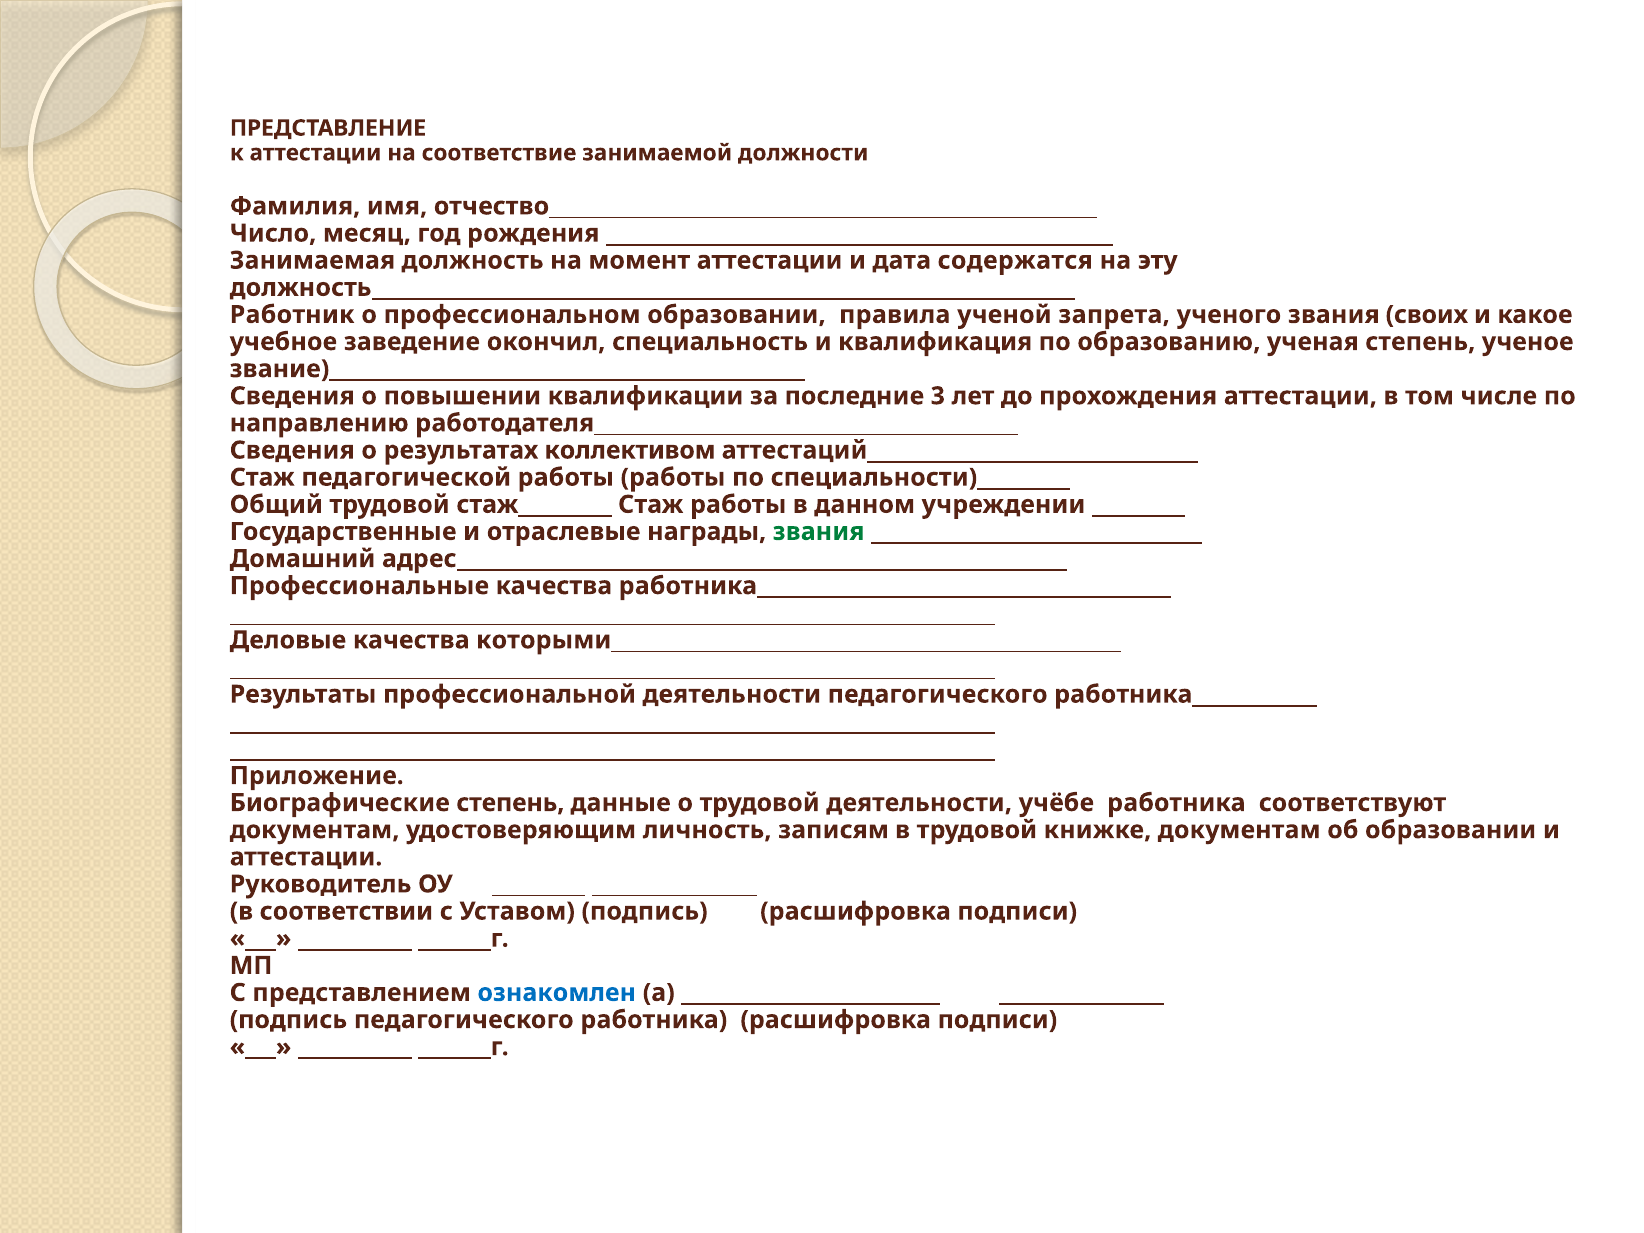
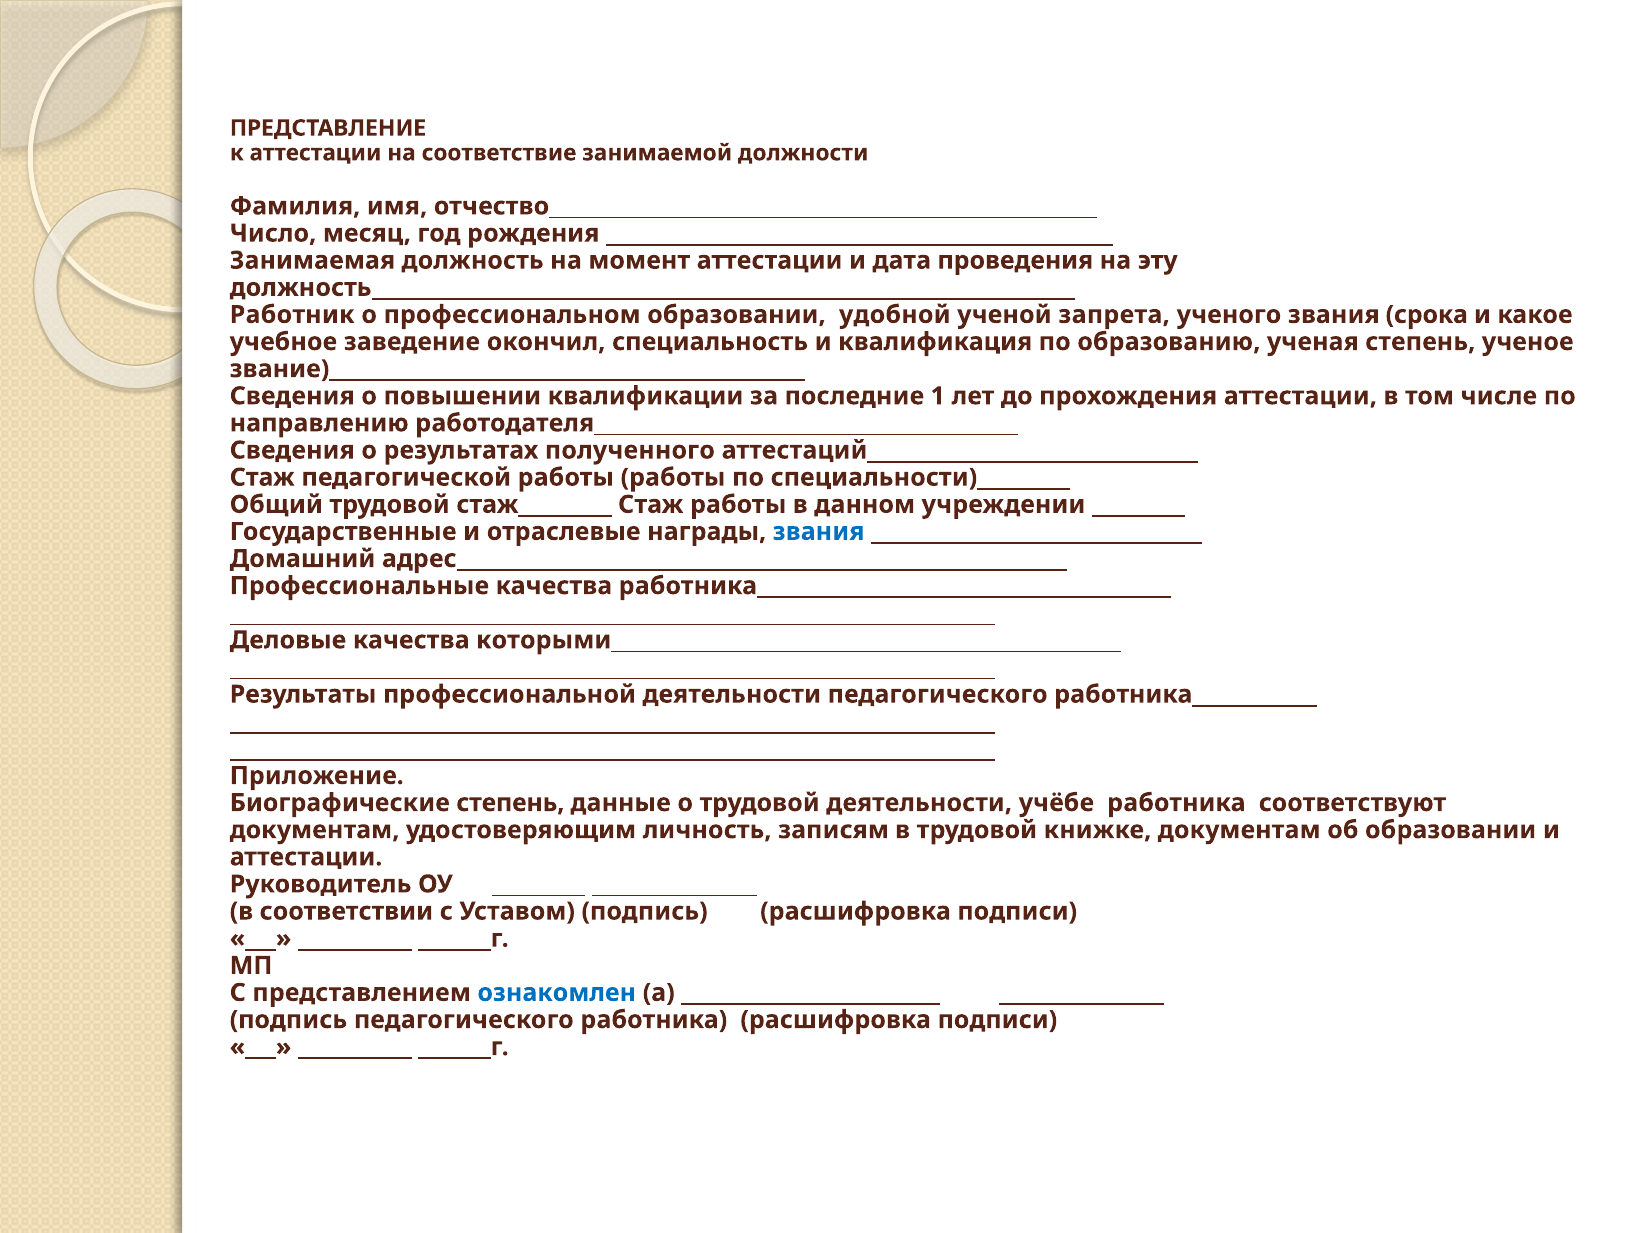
содержатся: содержатся -> проведения (1015, 260)
правила: правила -> удобной (895, 315)
своих: своих -> срока (1427, 315)
3: 3 -> 1 (938, 396)
коллективом: коллективом -> полученного (630, 450)
звания colour: green -> blue (819, 532)
